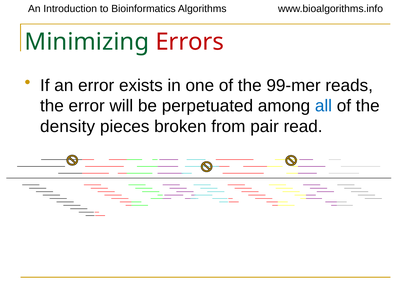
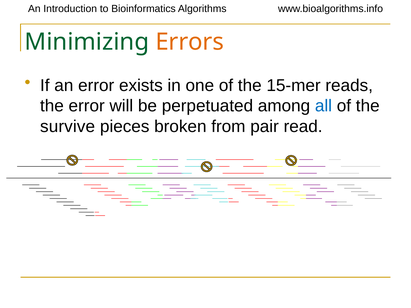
Errors colour: red -> orange (190, 42)
99-mer: 99-mer -> 15-mer (294, 85)
density: density -> survive (68, 127)
